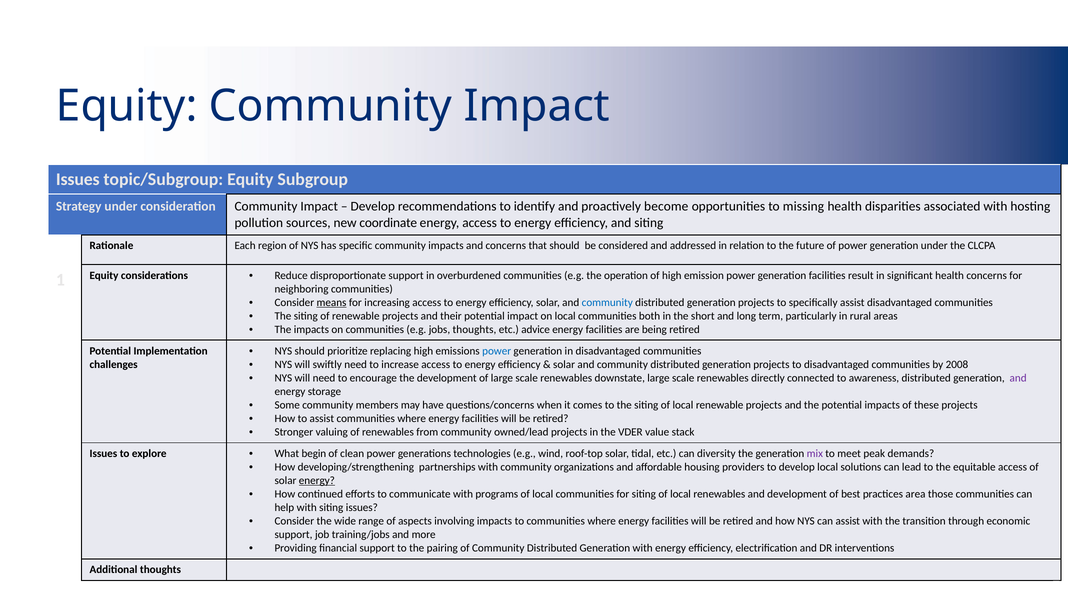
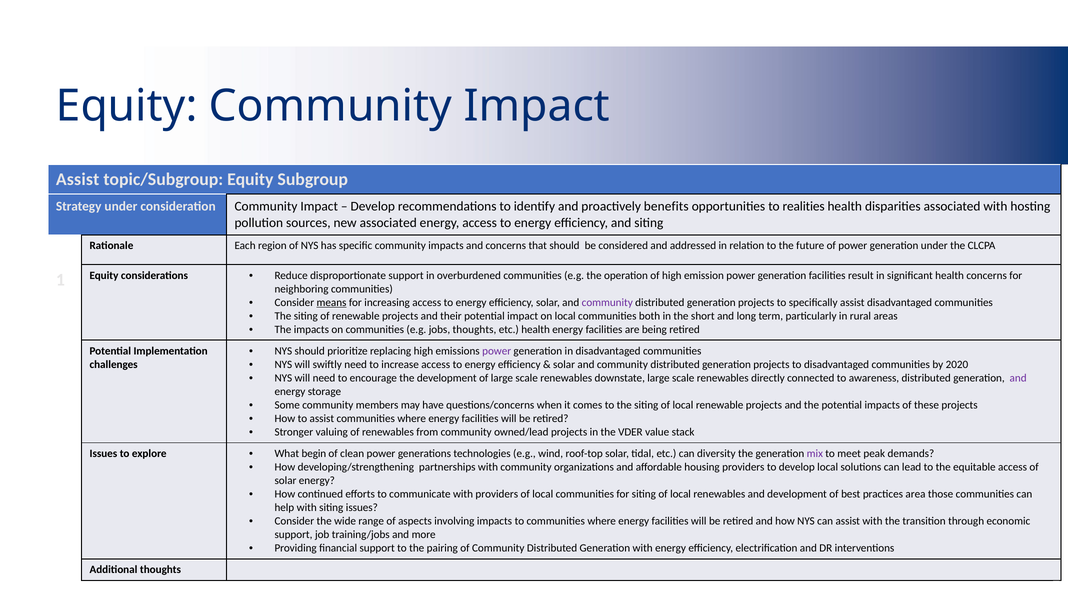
Issues: Issues -> Assist (78, 179)
become: become -> benefits (666, 206)
missing: missing -> realities (804, 206)
new coordinate: coordinate -> associated (388, 223)
community colour: blue -> purple (607, 302)
etc advice: advice -> health (536, 329)
power colour: blue -> purple (497, 351)
2008: 2008 -> 2020 (957, 364)
energy underline: present -> none (317, 480)
with programs: programs -> providers (497, 494)
